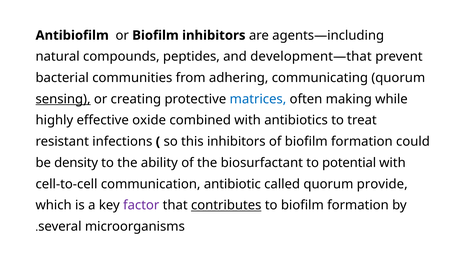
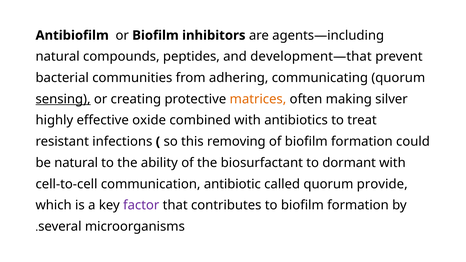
matrices colour: blue -> orange (258, 99)
while: while -> silver (391, 99)
this inhibitors: inhibitors -> removing (236, 142)
be density: density -> natural (76, 163)
potential: potential -> dormant (349, 163)
contributes underline: present -> none (226, 205)
